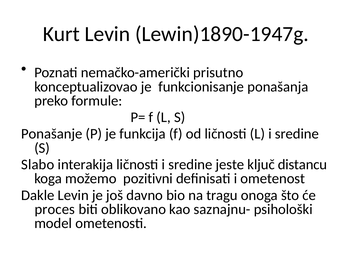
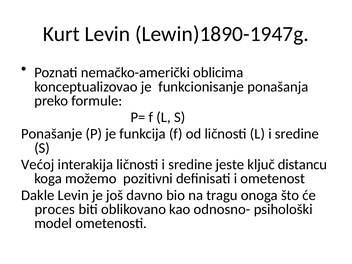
prisutno: prisutno -> oblicima (218, 73)
Slabo: Slabo -> Većoj (38, 165)
saznajnu-: saznajnu- -> odnosno- (222, 209)
